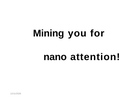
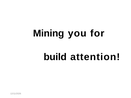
nano: nano -> build (55, 57)
